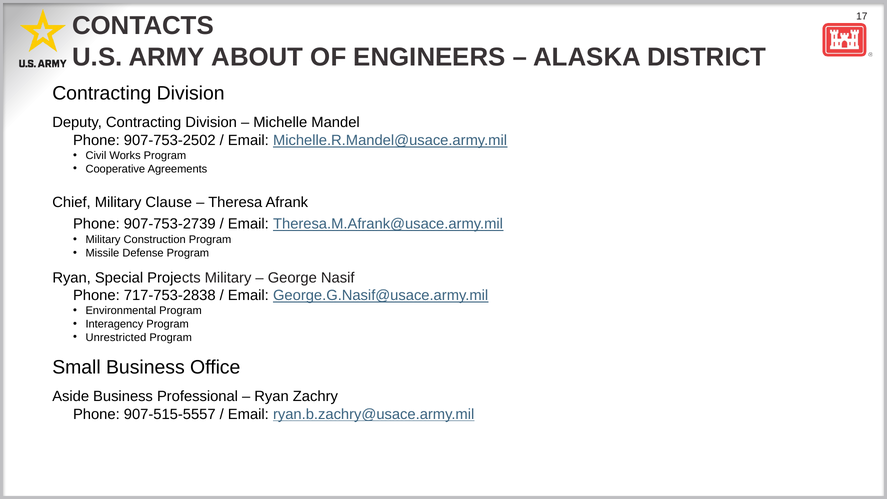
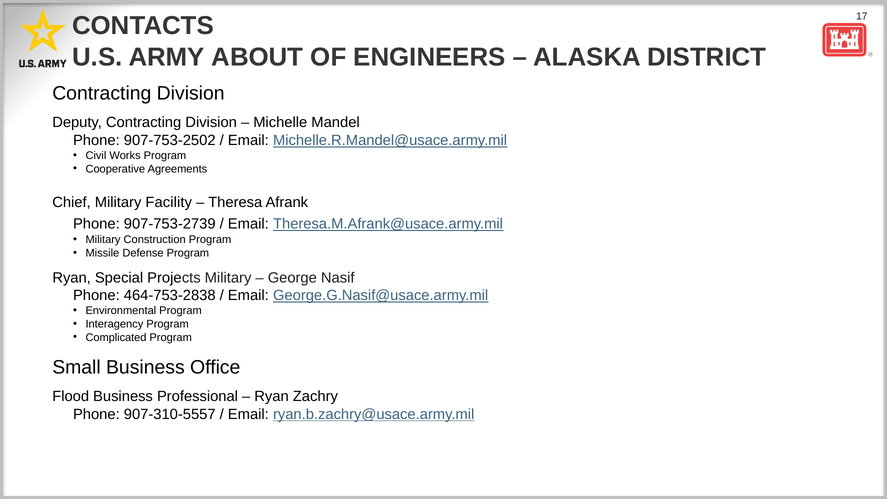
Clause: Clause -> Facility (169, 202)
717-753-2838: 717-753-2838 -> 464-753-2838 (170, 295)
Unrestricted: Unrestricted -> Complicated (116, 337)
Aside: Aside -> Flood (71, 396)
907-515-5557: 907-515-5557 -> 907-310-5557 (170, 414)
